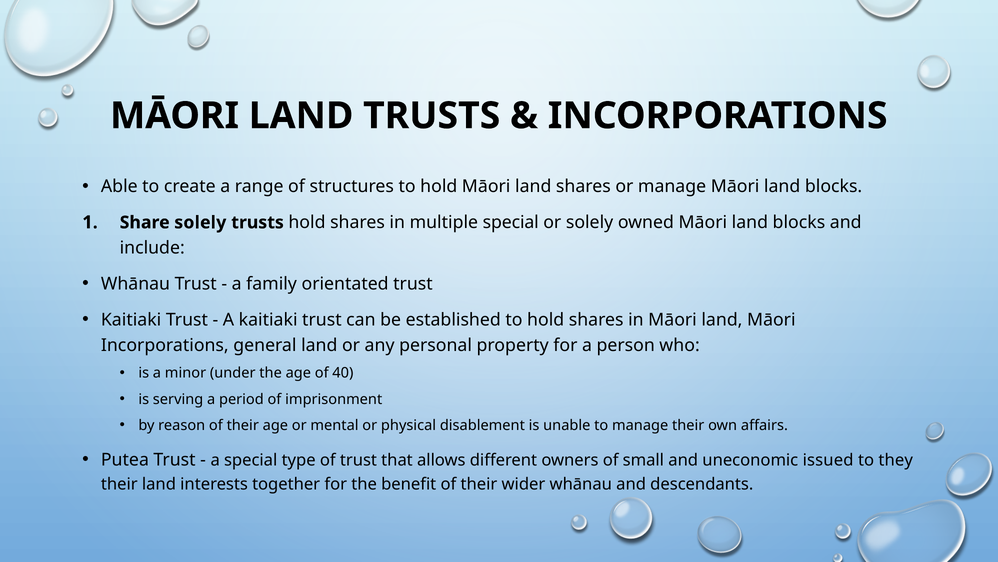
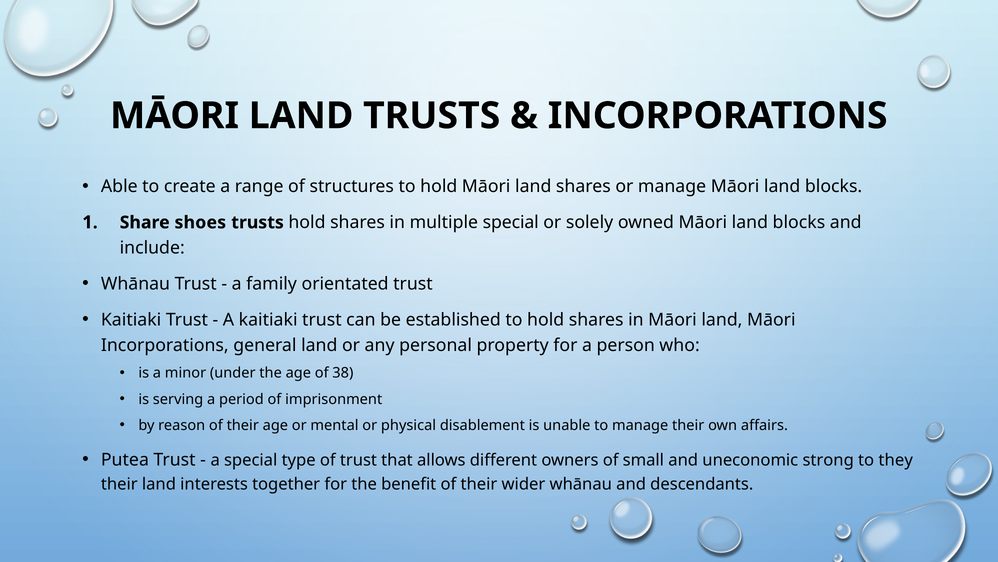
Share solely: solely -> shoes (200, 222)
40: 40 -> 38 (343, 373)
issued: issued -> strong (828, 460)
